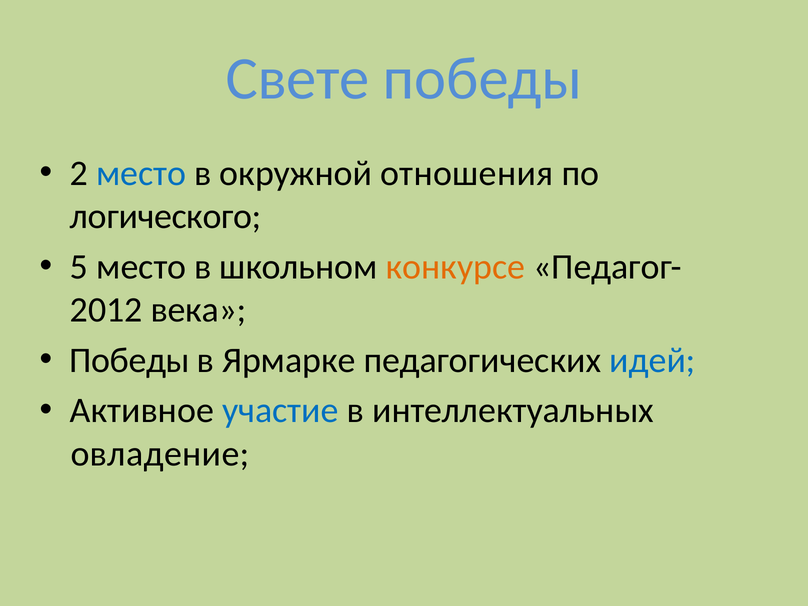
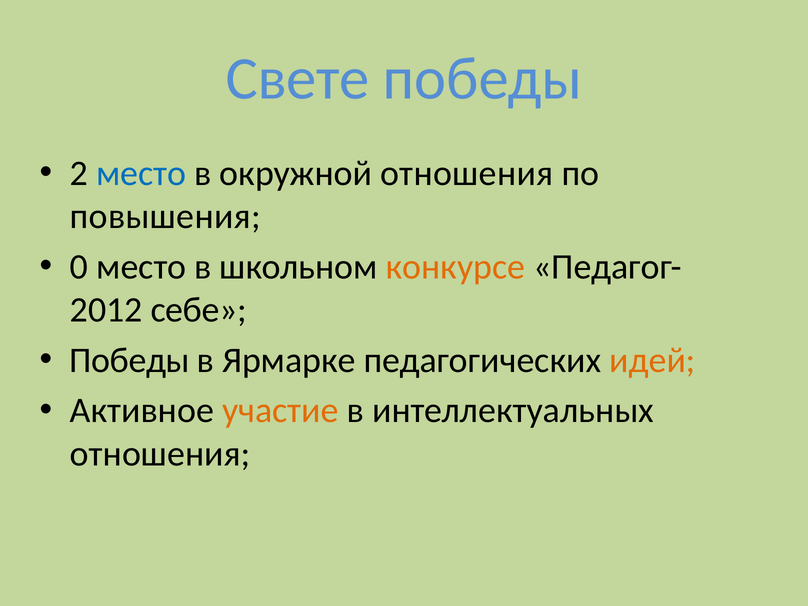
логического: логического -> повышения (165, 216)
5: 5 -> 0 (79, 267)
века: века -> себе (199, 310)
идей colour: blue -> orange (652, 360)
участие colour: blue -> orange (280, 411)
овладение: овладение -> отношения (160, 454)
